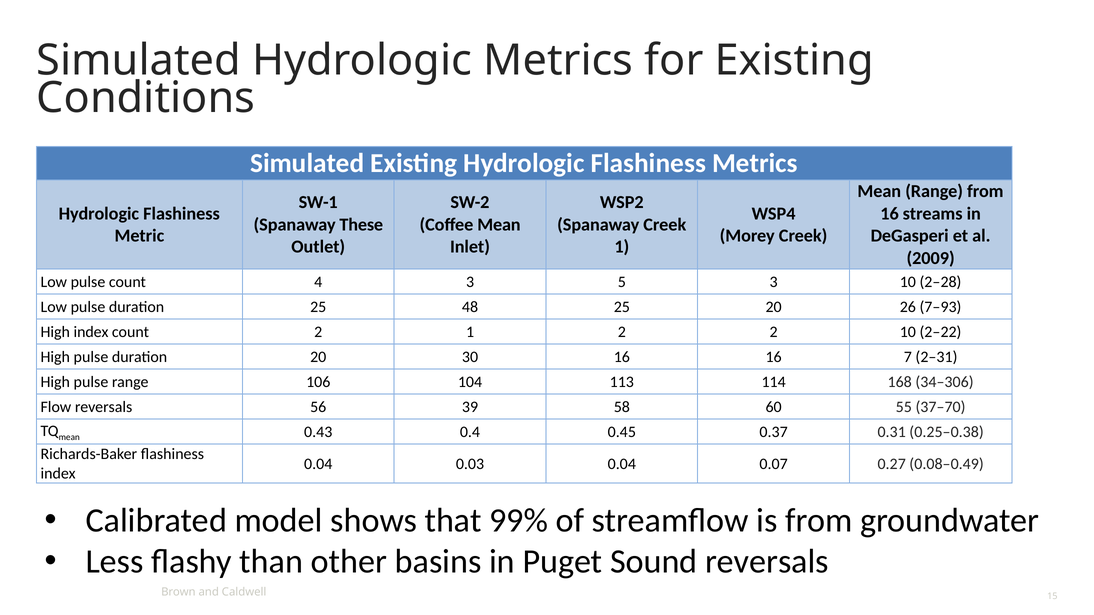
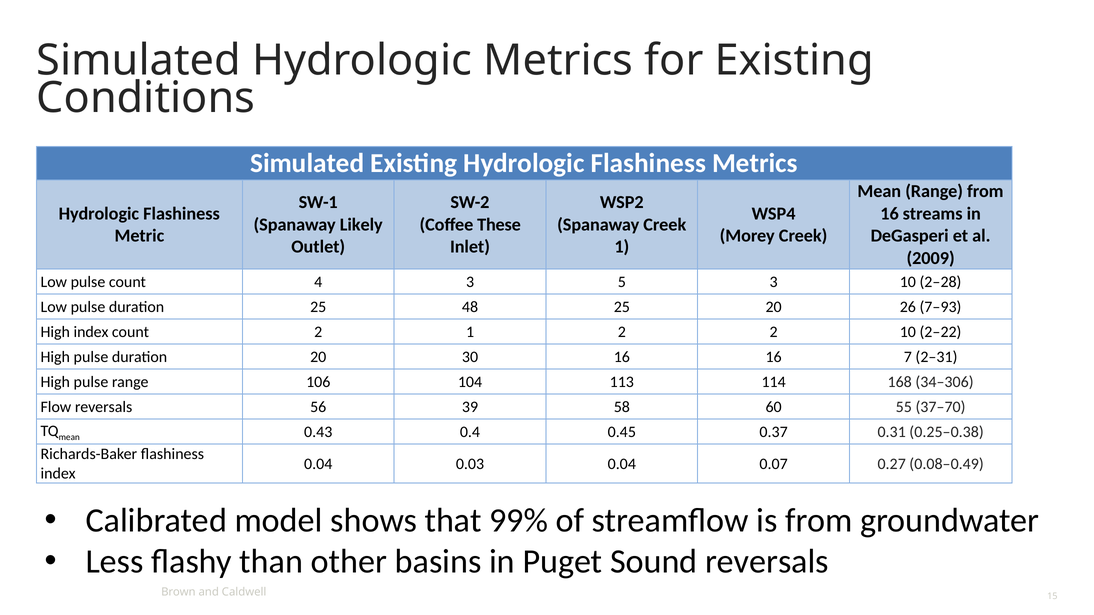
These: These -> Likely (361, 225)
Coffee Mean: Mean -> These (499, 225)
